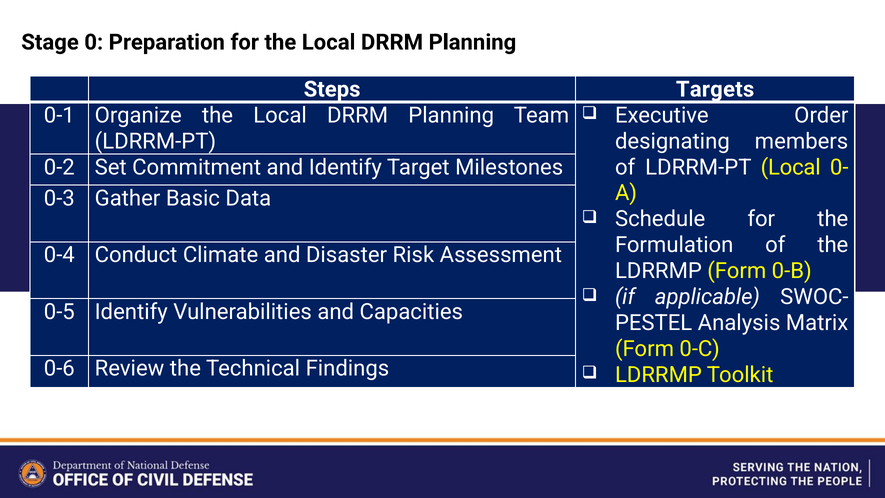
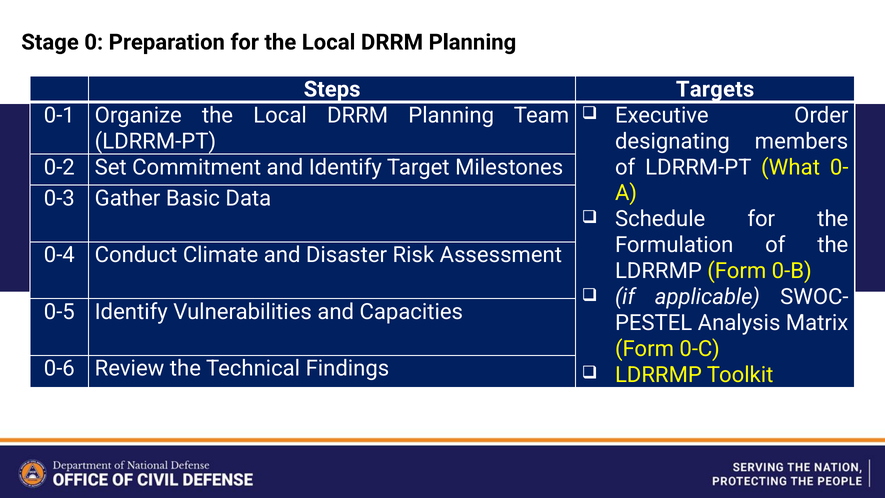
LDRRM-PT Local: Local -> What (791, 167)
